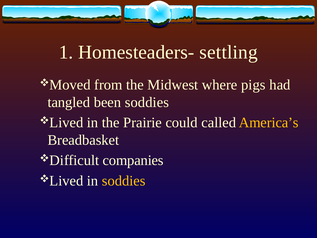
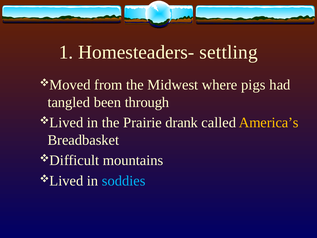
been soddies: soddies -> through (147, 102)
could: could -> drank (182, 122)
companies: companies -> mountains (133, 160)
soddies colour: yellow -> light blue (124, 181)
